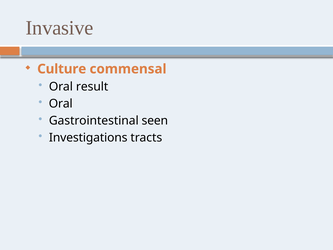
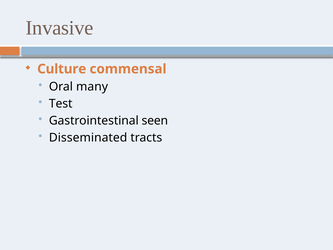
result: result -> many (92, 87)
Oral: Oral -> Test (61, 104)
Investigations: Investigations -> Disseminated (88, 138)
